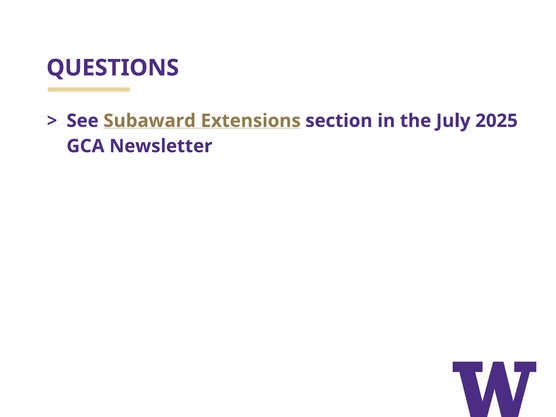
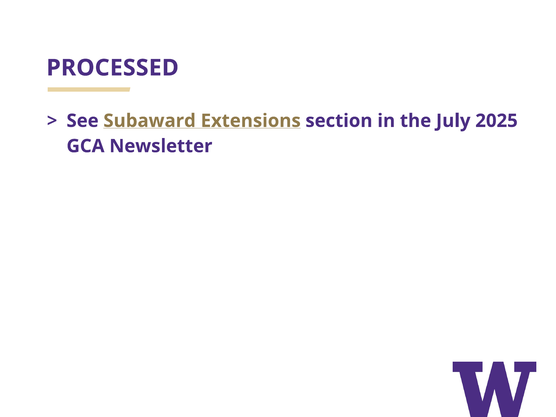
QUESTIONS: QUESTIONS -> PROCESSED (113, 68)
